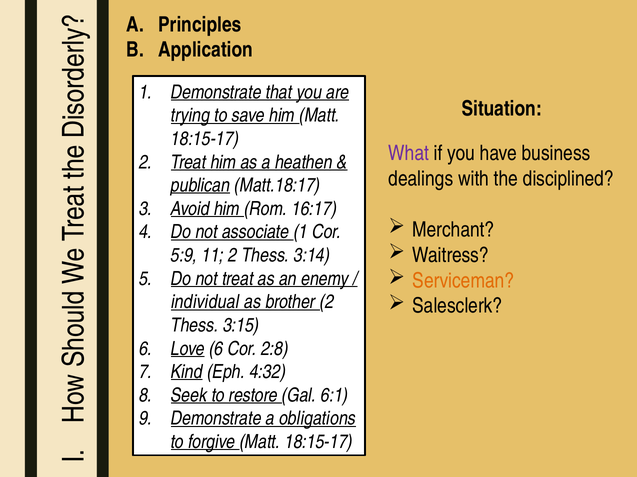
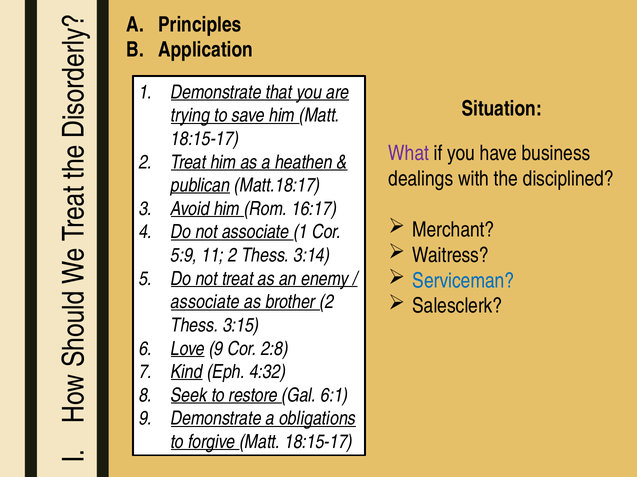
Serviceman colour: orange -> blue (463, 281)
individual: individual -> associate (205, 302)
Love 6: 6 -> 9 (216, 349)
